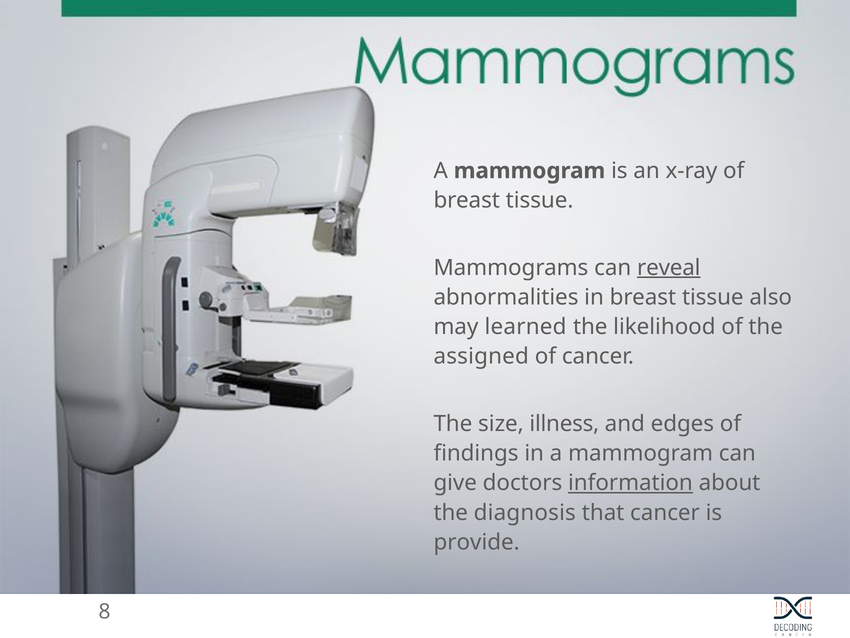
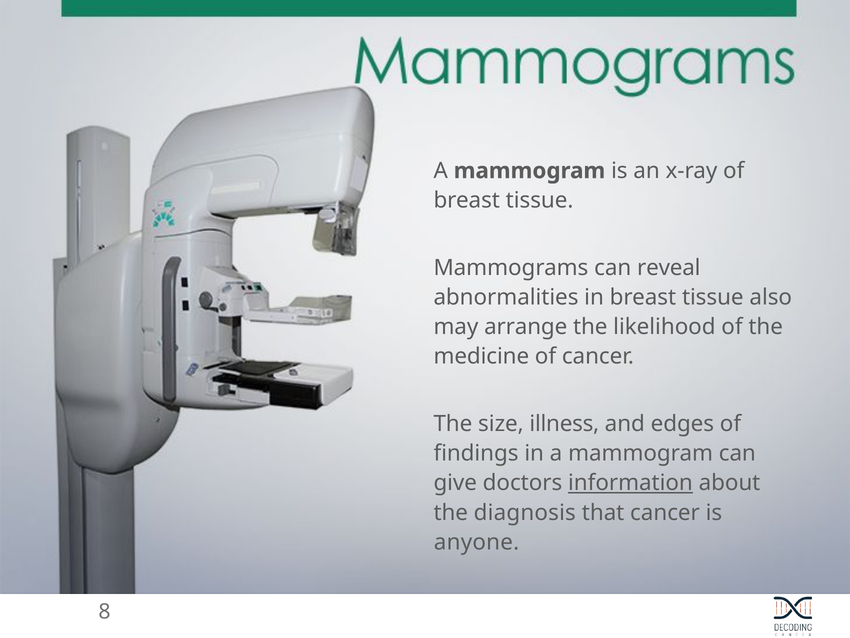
reveal underline: present -> none (669, 268)
learned: learned -> arrange (526, 327)
assigned: assigned -> medicine (481, 356)
provide: provide -> anyone (477, 542)
